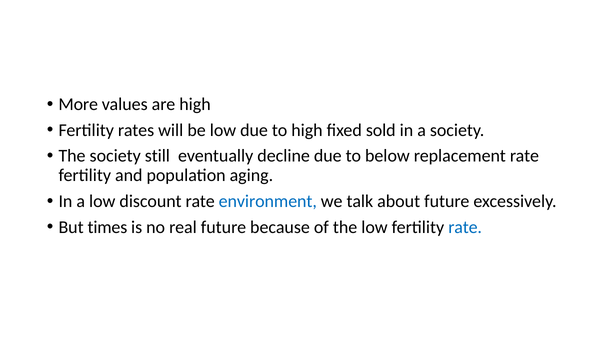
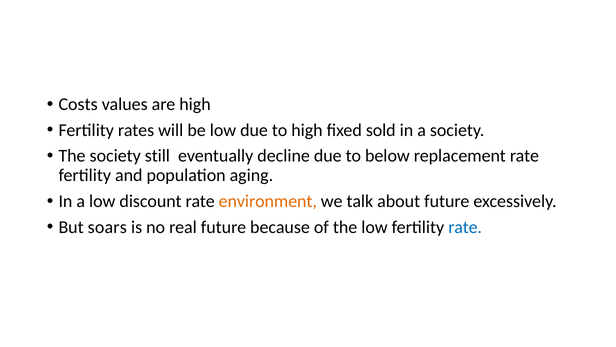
More: More -> Costs (78, 104)
environment colour: blue -> orange (268, 201)
times: times -> soars (107, 227)
